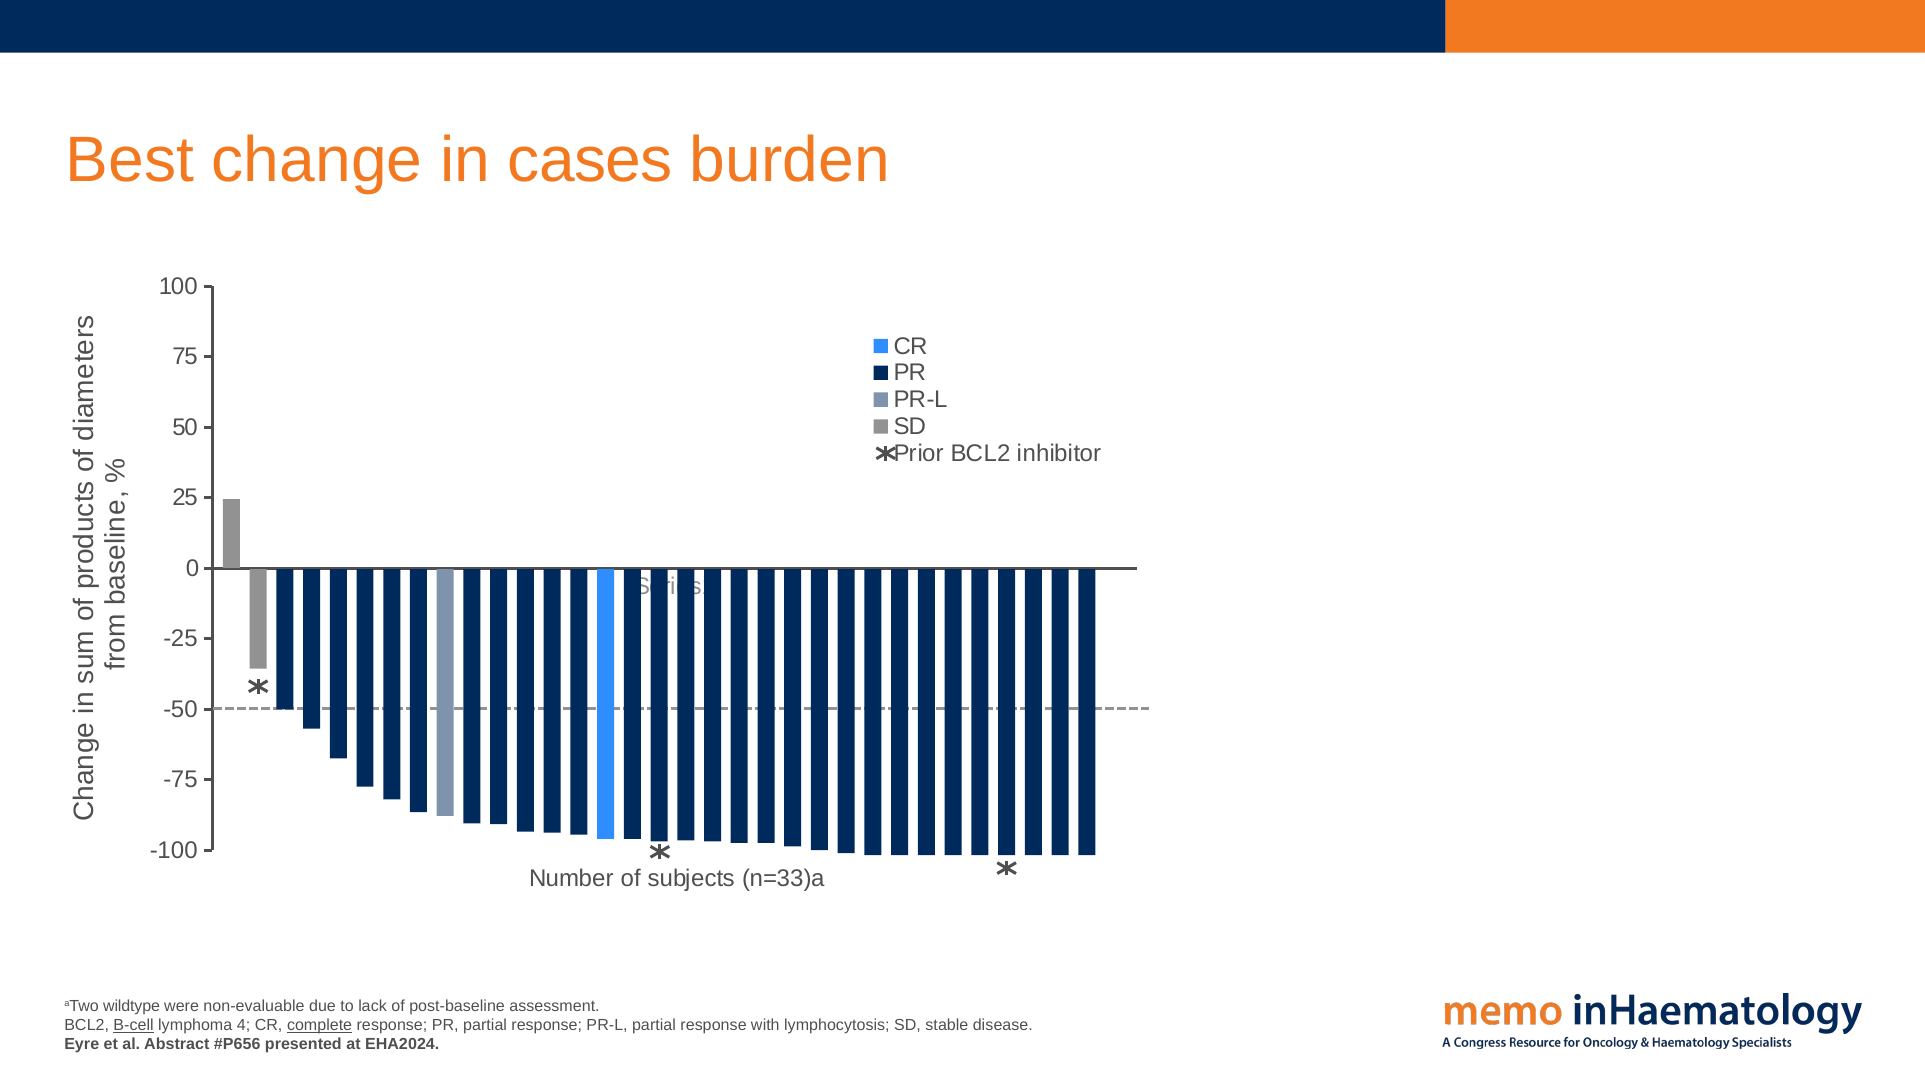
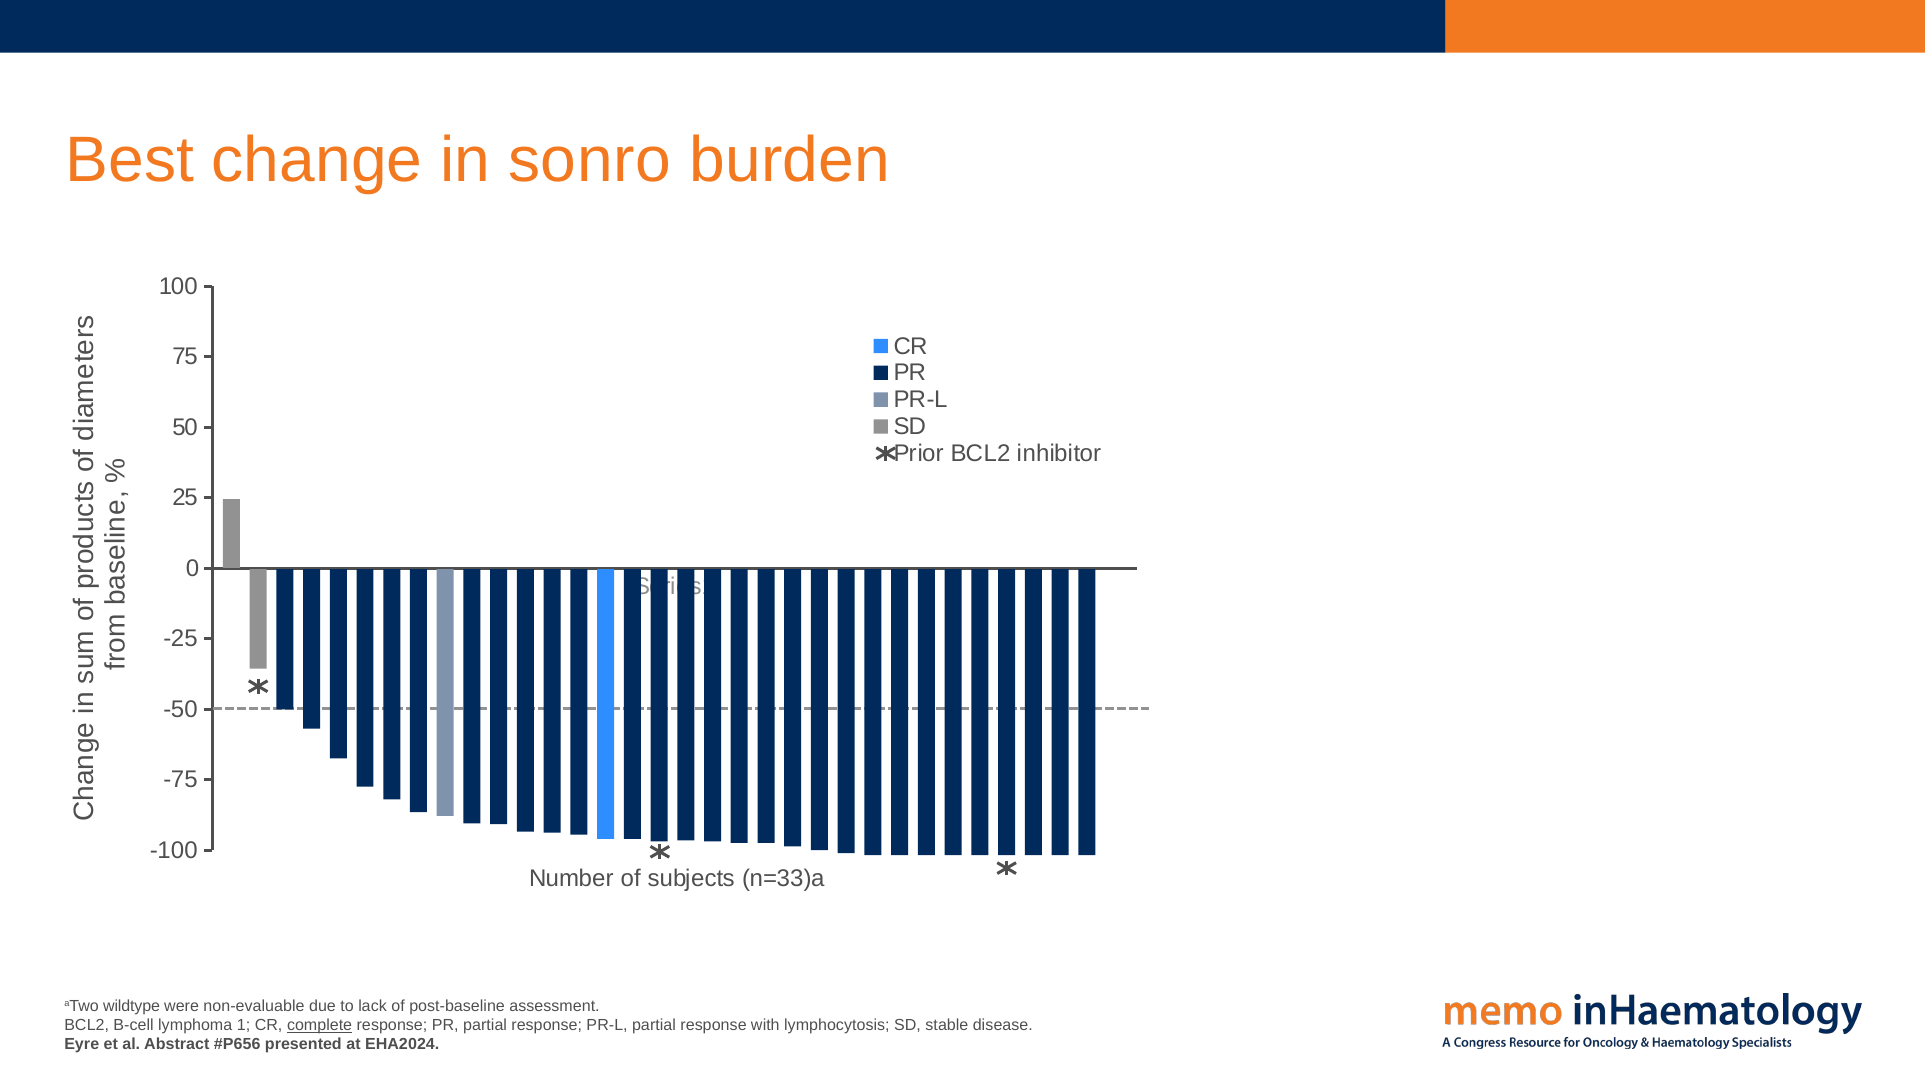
cases: cases -> sonro (590, 161)
B-cell underline: present -> none (134, 1025)
4: 4 -> 1 (244, 1025)
